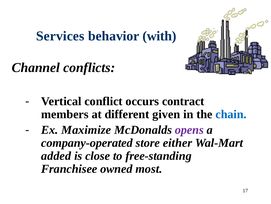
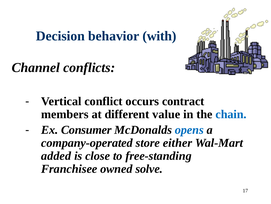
Services: Services -> Decision (60, 36)
given: given -> value (166, 114)
Maximize: Maximize -> Consumer (86, 129)
opens colour: purple -> blue (189, 129)
most: most -> solve (149, 168)
